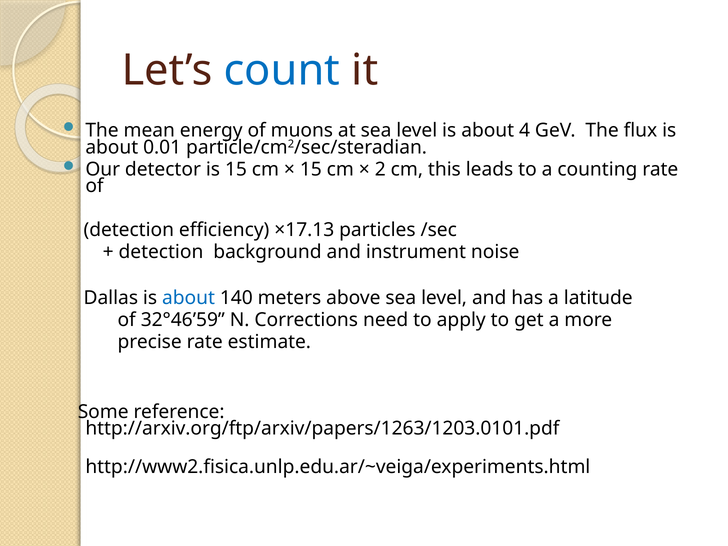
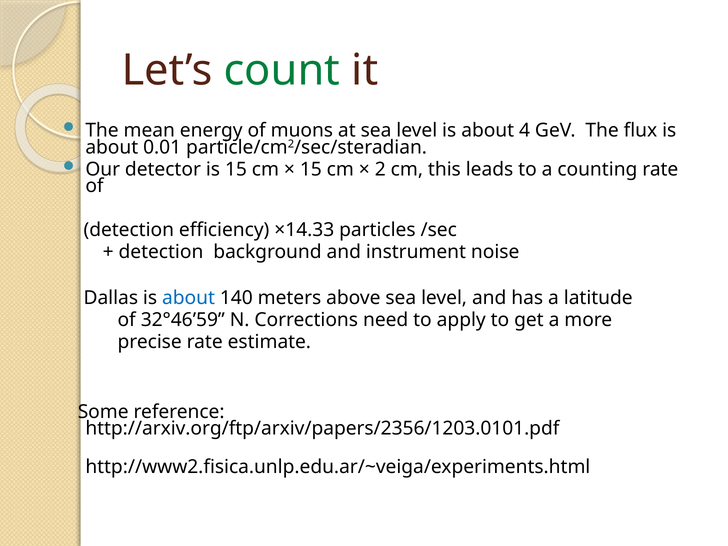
count colour: blue -> green (282, 70)
×17.13: ×17.13 -> ×14.33 (304, 230)
http://arxiv.org/ftp/arxiv/papers/1263/1203.0101.pdf: http://arxiv.org/ftp/arxiv/papers/1263/1203.0101.pdf -> http://arxiv.org/ftp/arxiv/papers/2356/1203.0101.pdf (322, 428)
